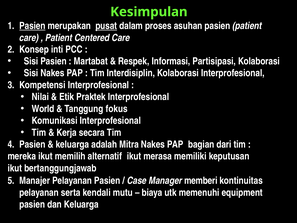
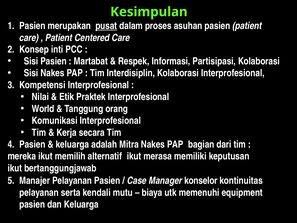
Pasien underline: present -> none (32, 26)
fokus: fokus -> orang (117, 109)
memberi: memberi -> konselor (201, 180)
